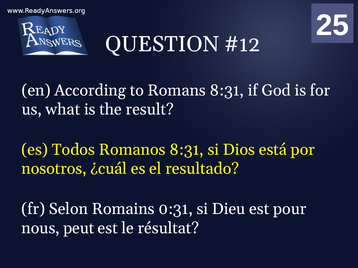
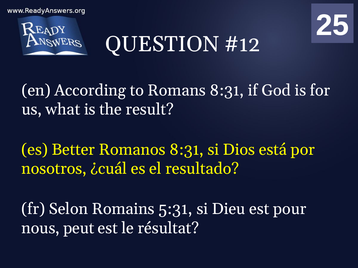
Todos: Todos -> Better (73, 150)
0:31: 0:31 -> 5:31 (175, 209)
